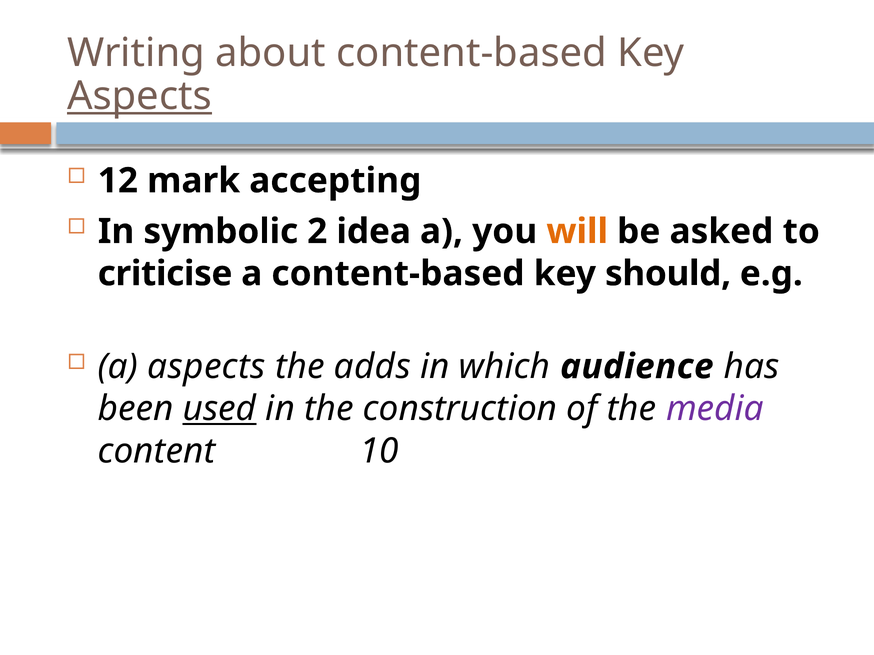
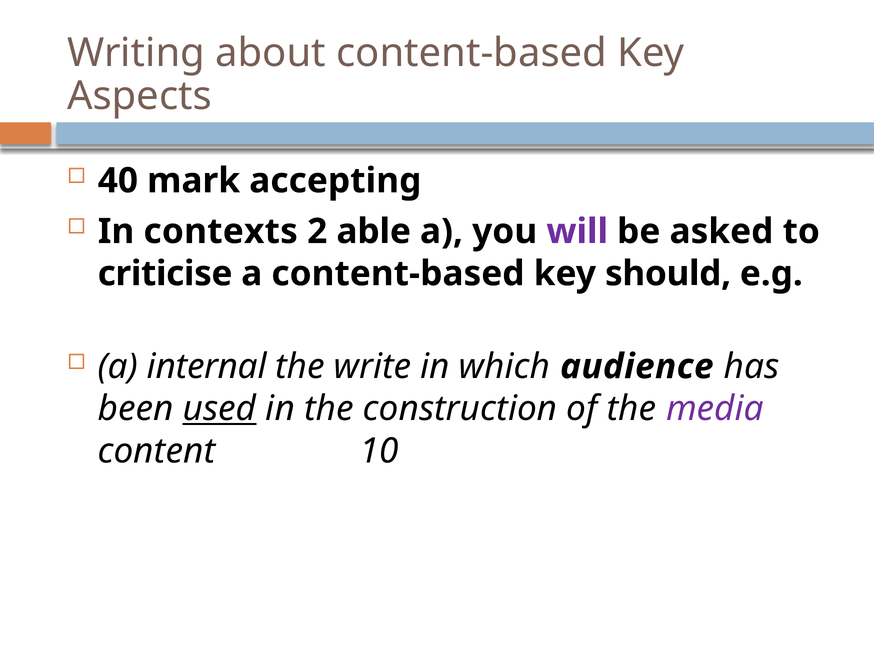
Aspects underline: present -> none (140, 96)
12: 12 -> 40 (118, 181)
symbolic: symbolic -> contexts (221, 232)
idea: idea -> able (374, 232)
will colour: orange -> purple (577, 232)
a aspects: aspects -> internal (207, 367)
adds: adds -> write (373, 367)
